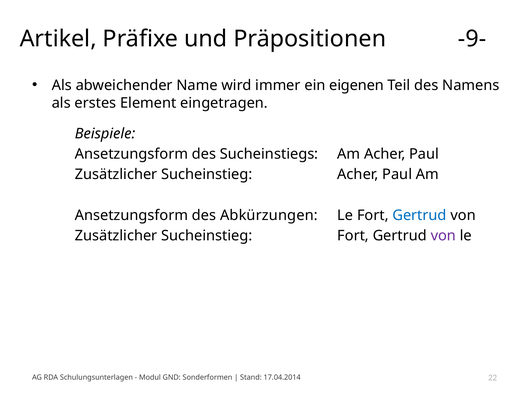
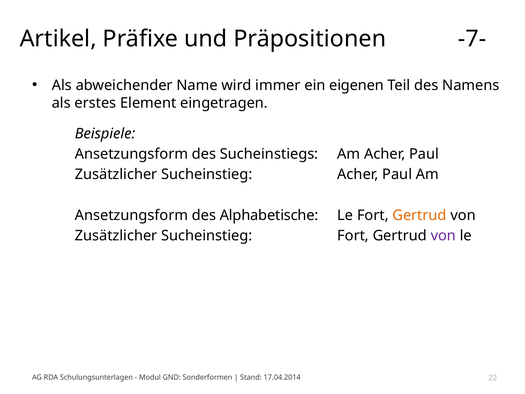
-9-: -9- -> -7- (472, 39)
Abkürzungen: Abkürzungen -> Alphabetische (269, 215)
Gertrud colour: blue -> orange (420, 215)
